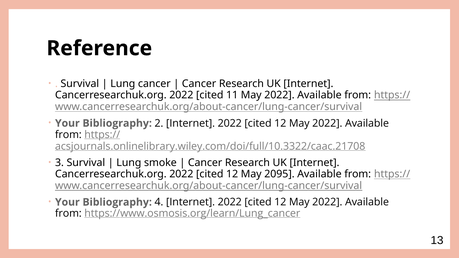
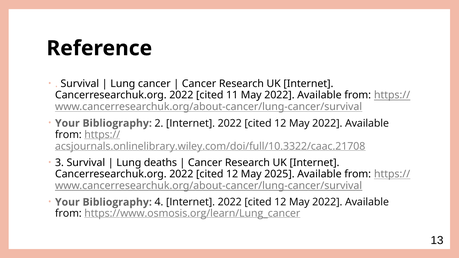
smoke: smoke -> deaths (160, 163)
2095: 2095 -> 2025 (279, 174)
